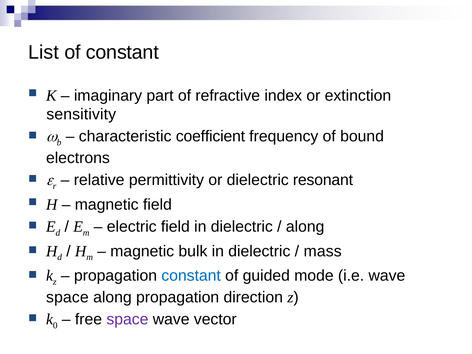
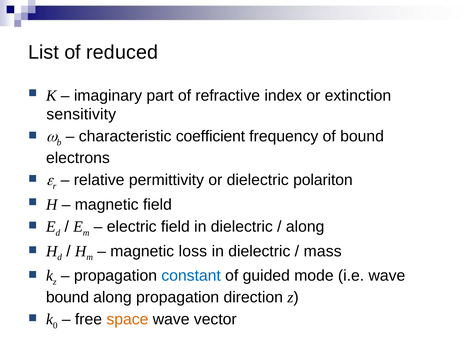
of constant: constant -> reduced (122, 52)
resonant: resonant -> polariton (323, 180)
bulk: bulk -> loss (193, 251)
space: space -> bound (68, 297)
space colour: purple -> orange (127, 319)
